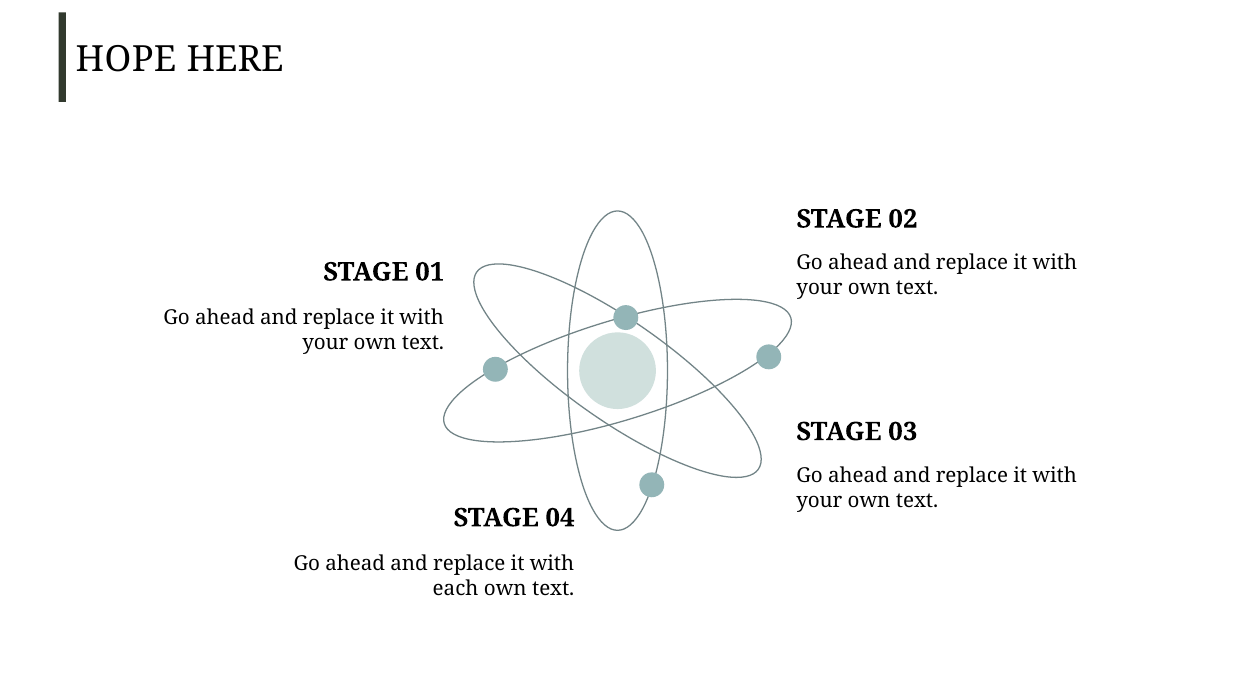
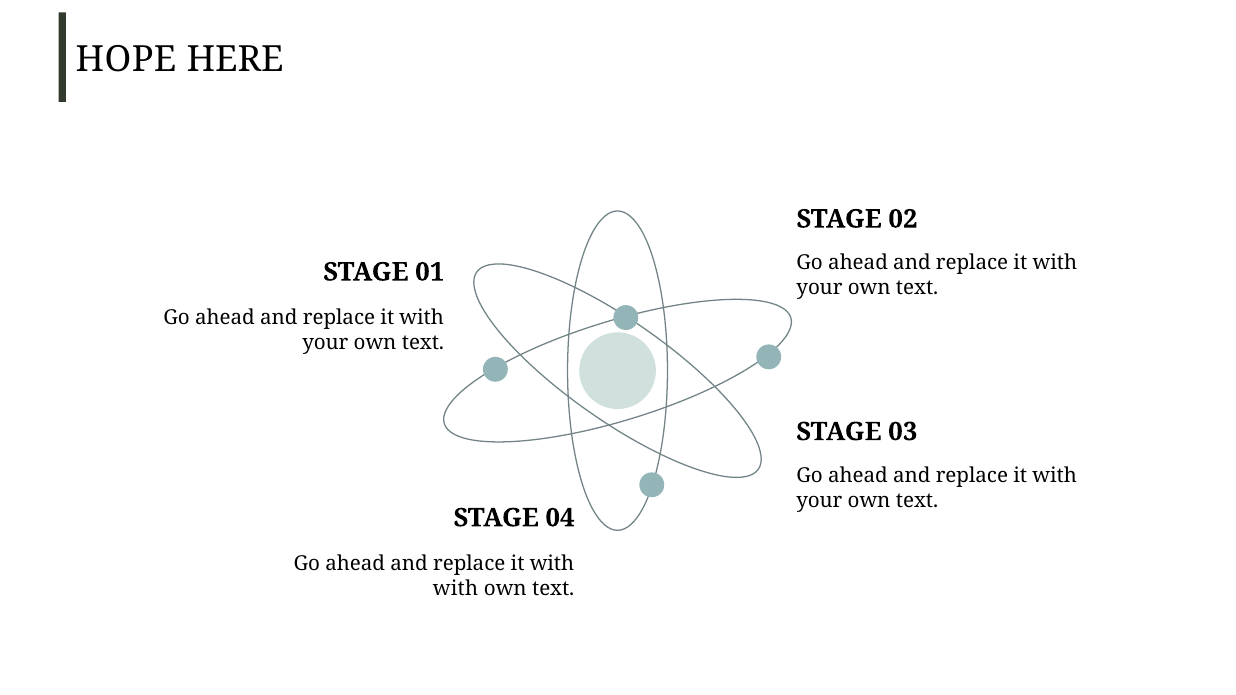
each: each -> with (455, 589)
